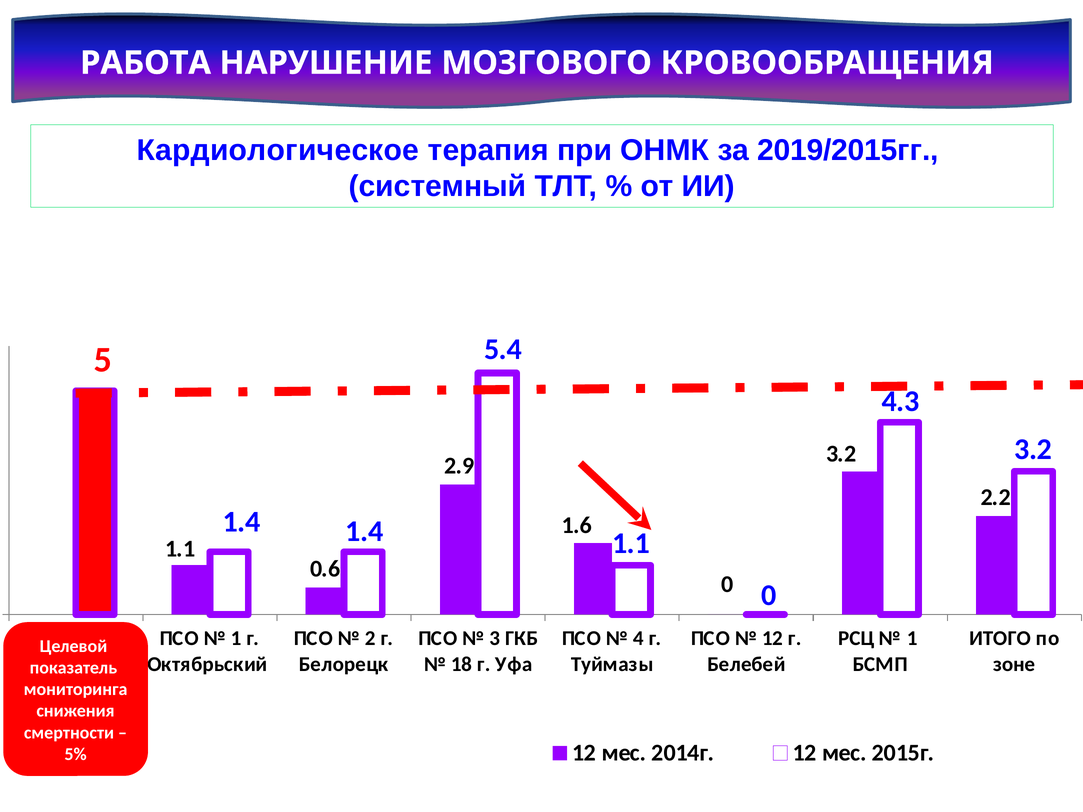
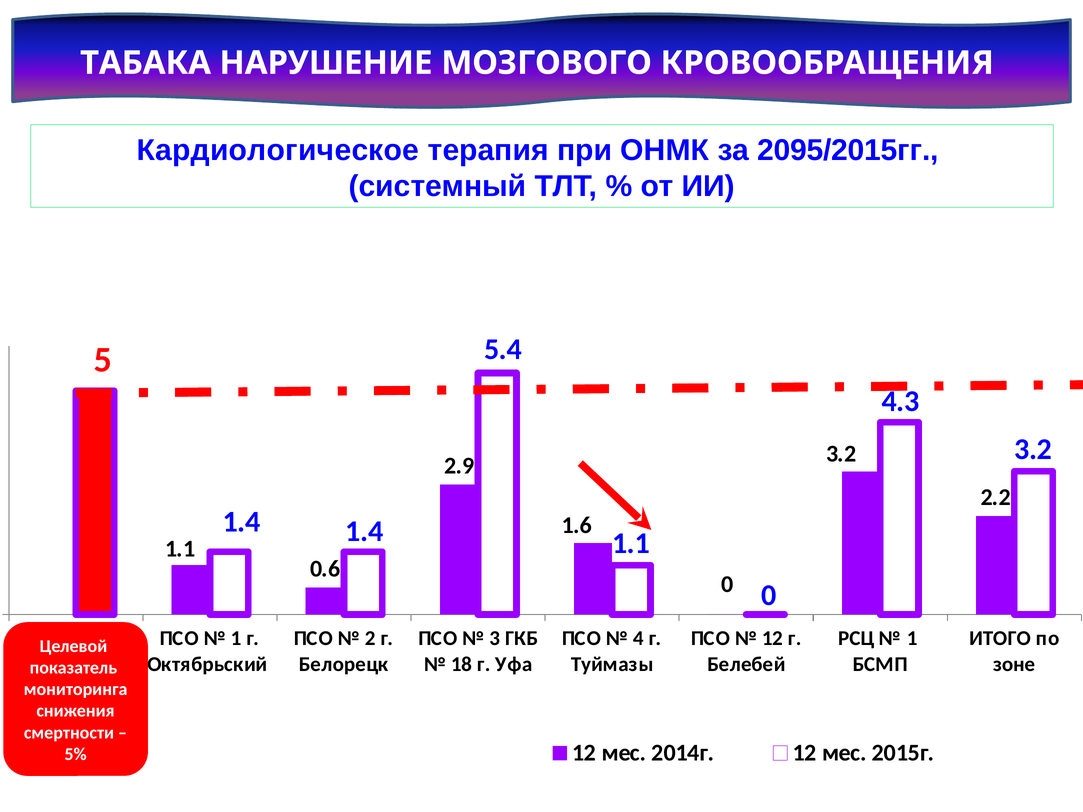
РАБОТА: РАБОТА -> ТАБАКА (146, 63)
2019/2015гг: 2019/2015гг -> 2095/2015гг (848, 150)
